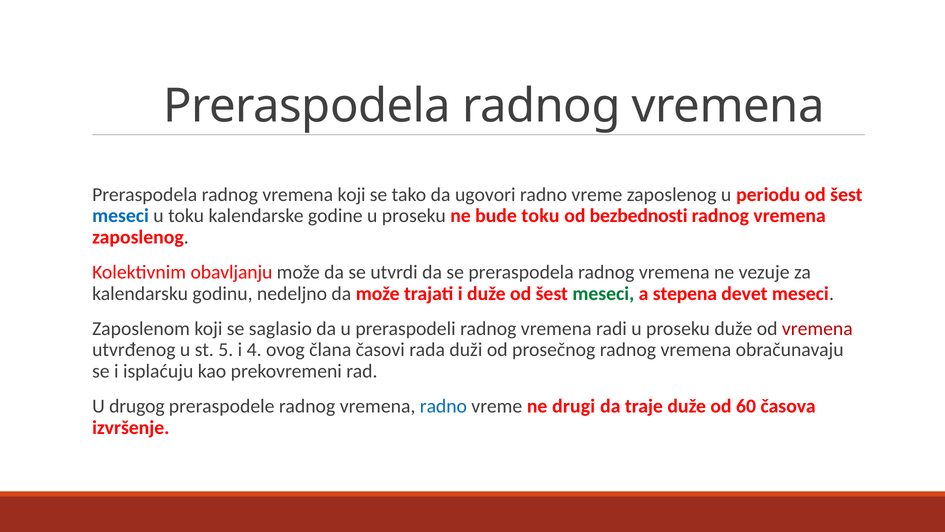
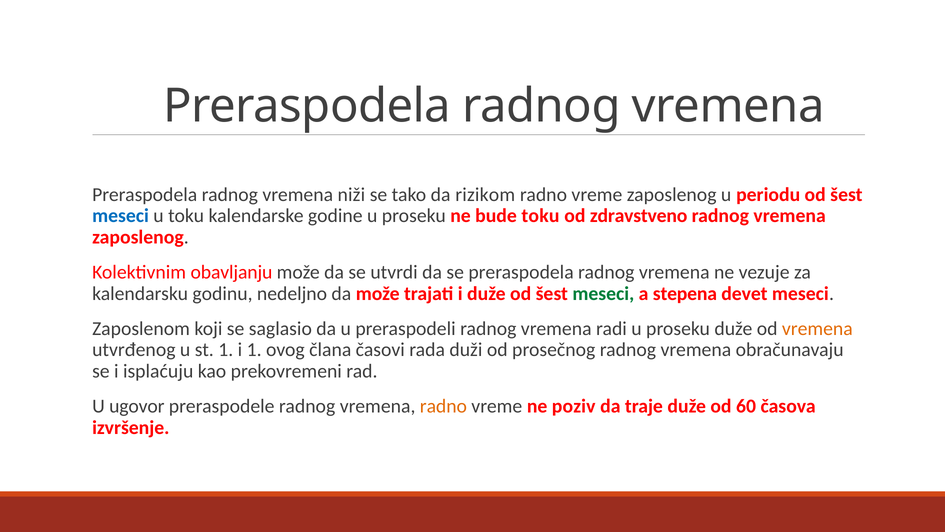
vremena koji: koji -> niži (351, 195)
ugovori: ugovori -> rizikom (485, 195)
bezbednosti: bezbednosti -> zdravstveno (639, 216)
vremena colour: red -> orange (817, 328)
st 5: 5 -> 1 (226, 350)
i 4: 4 -> 1 (254, 350)
drugog: drugog -> ugovor (137, 406)
radno colour: blue -> orange (443, 406)
drugi: drugi -> poziv (574, 406)
